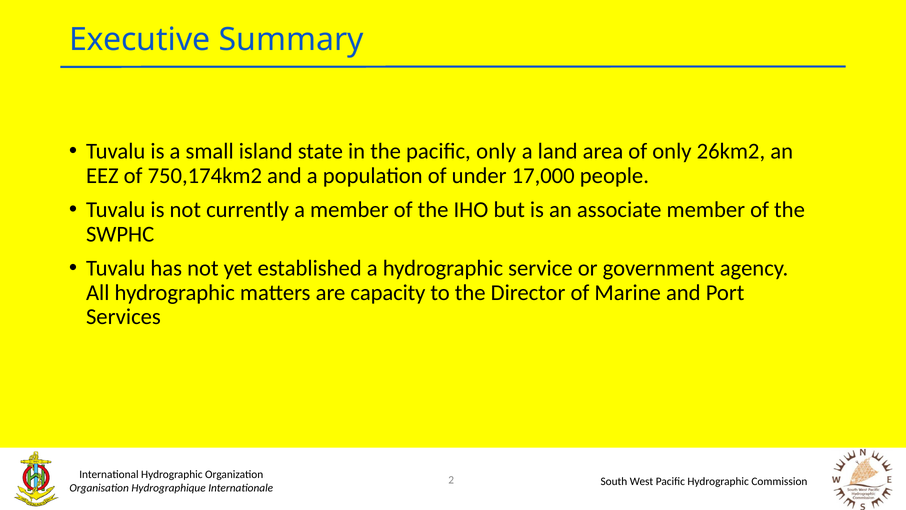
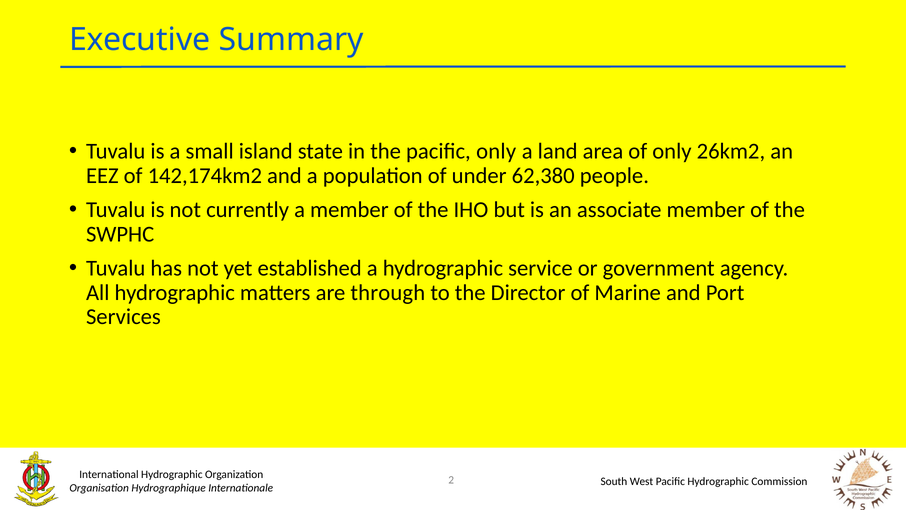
750,174km2: 750,174km2 -> 142,174km2 (205, 176)
17,000: 17,000 -> 62,380 (543, 176)
capacity: capacity -> through (388, 292)
